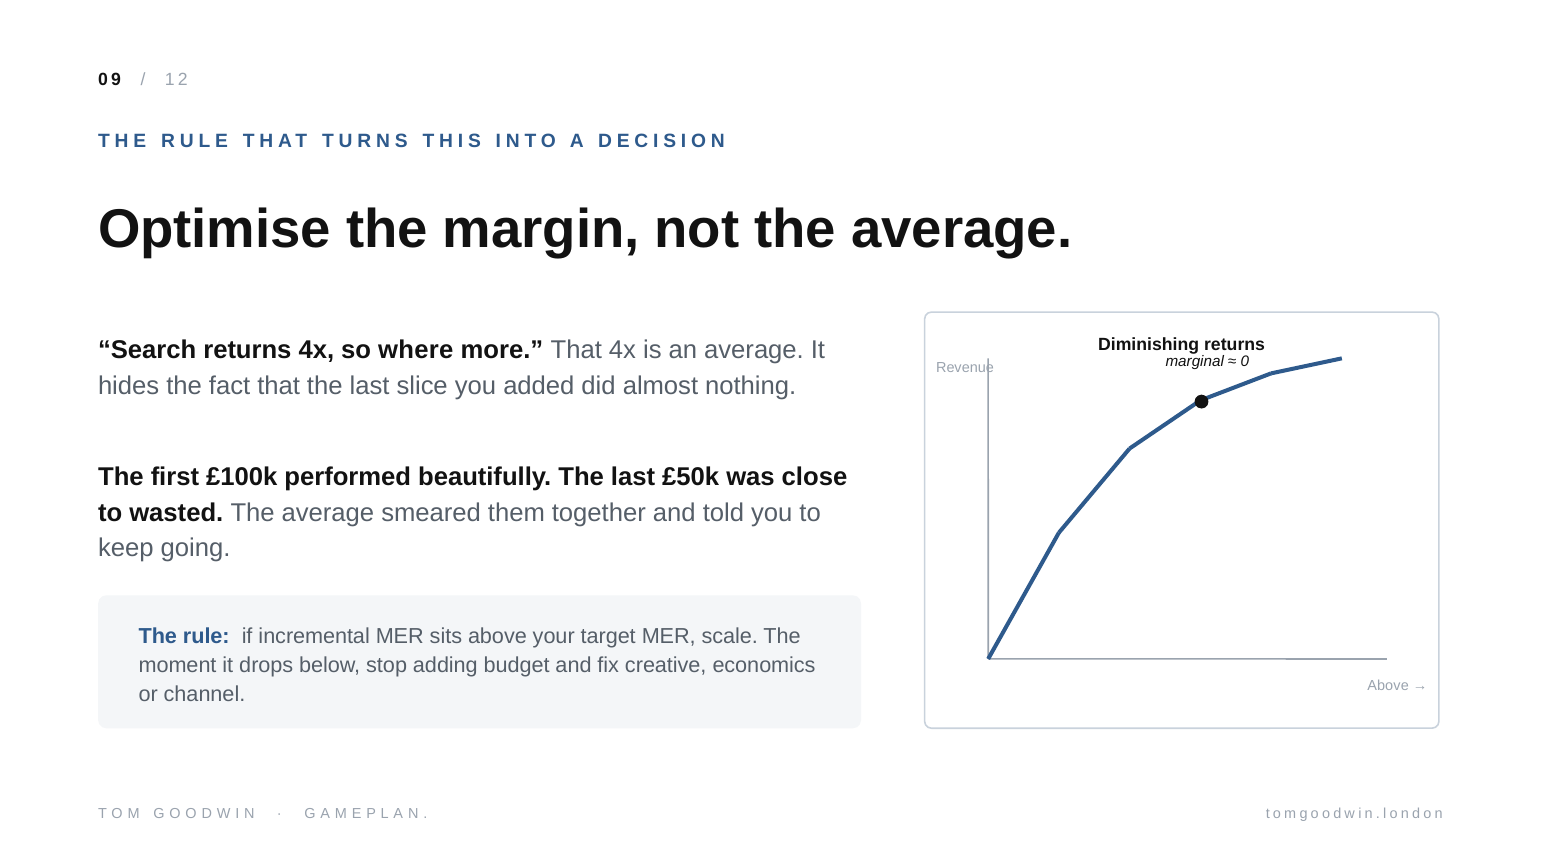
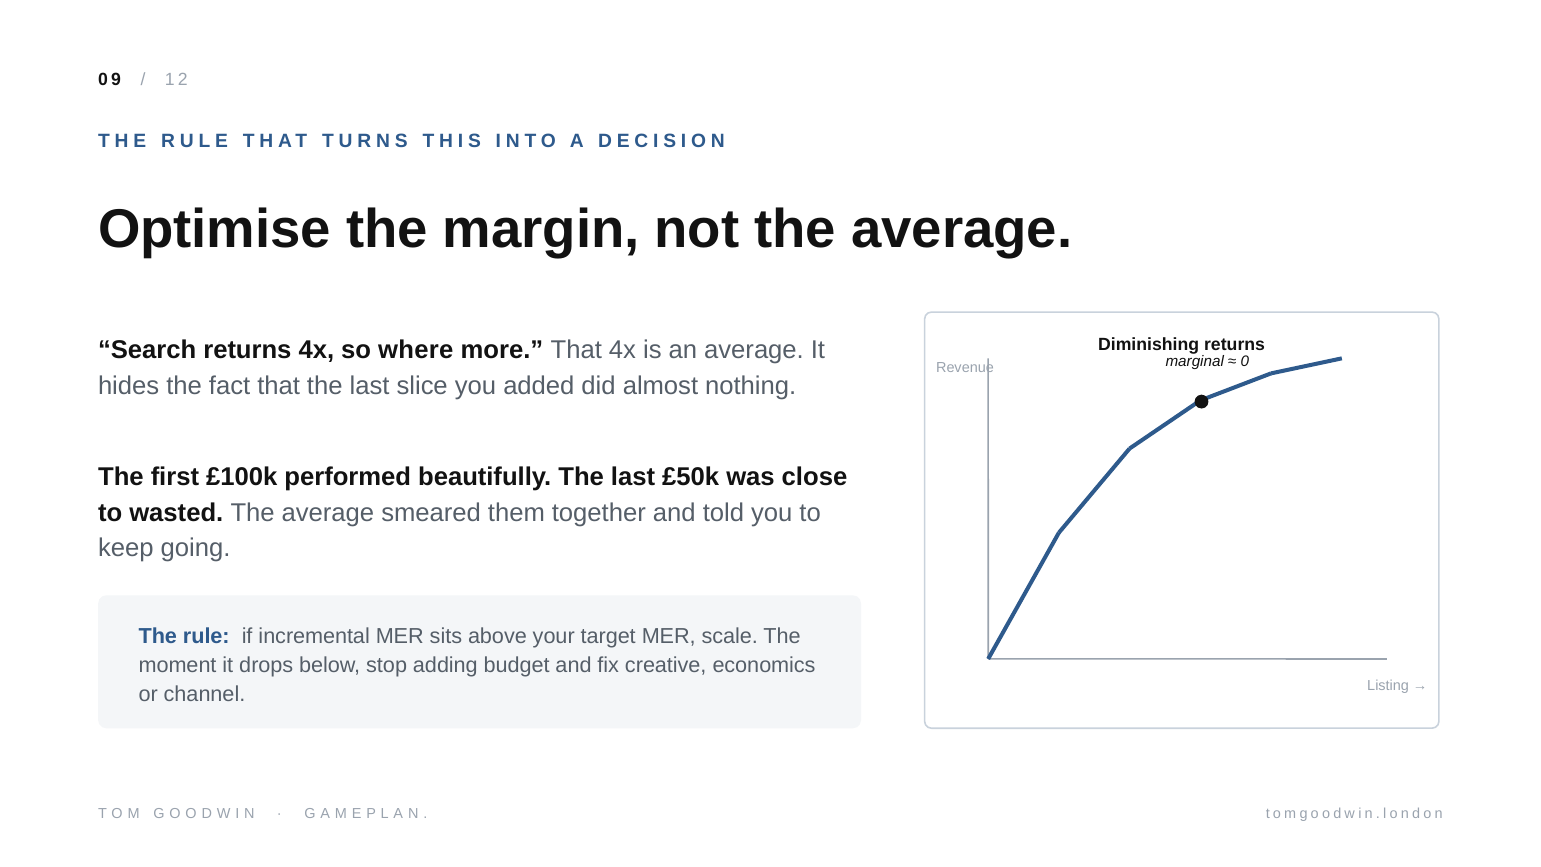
Above: Above -> Listing (1388, 686)
